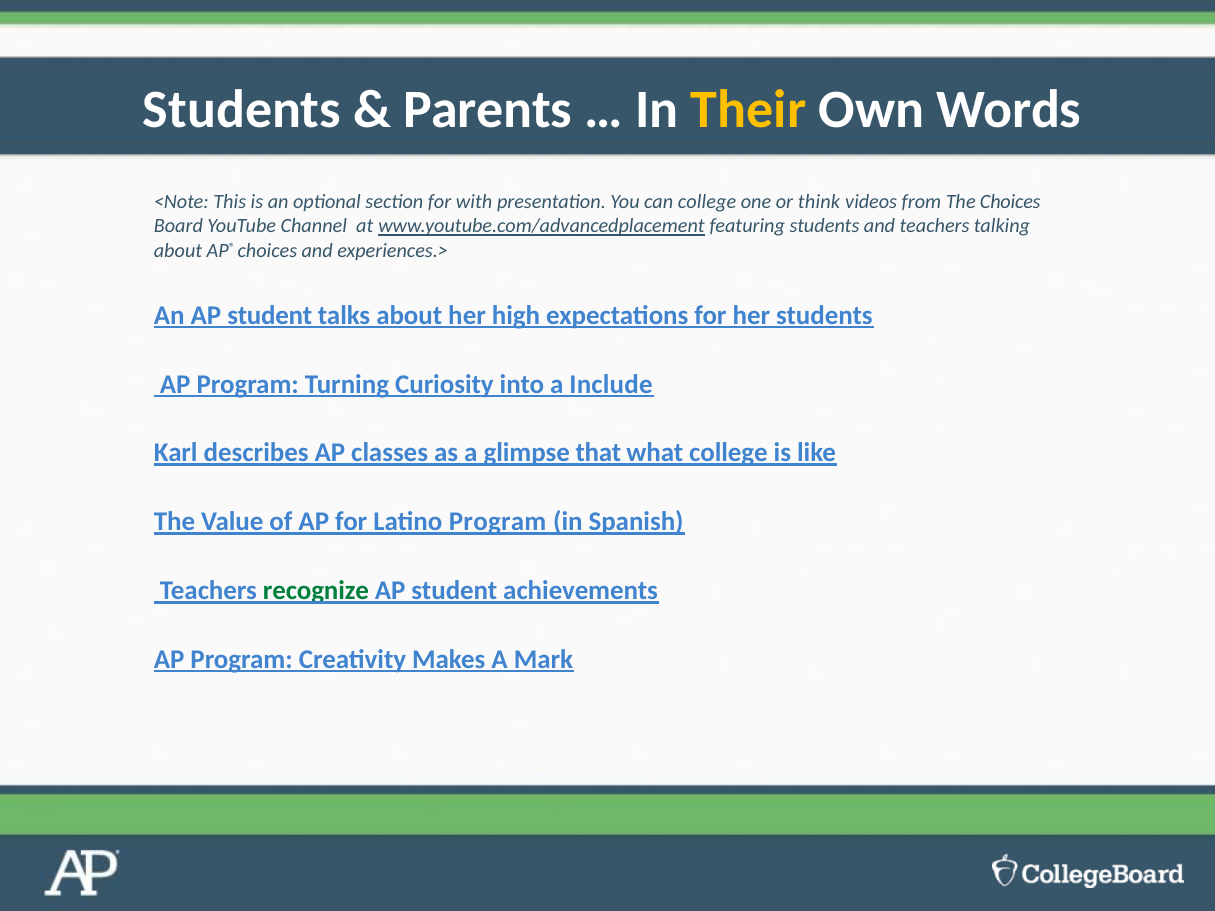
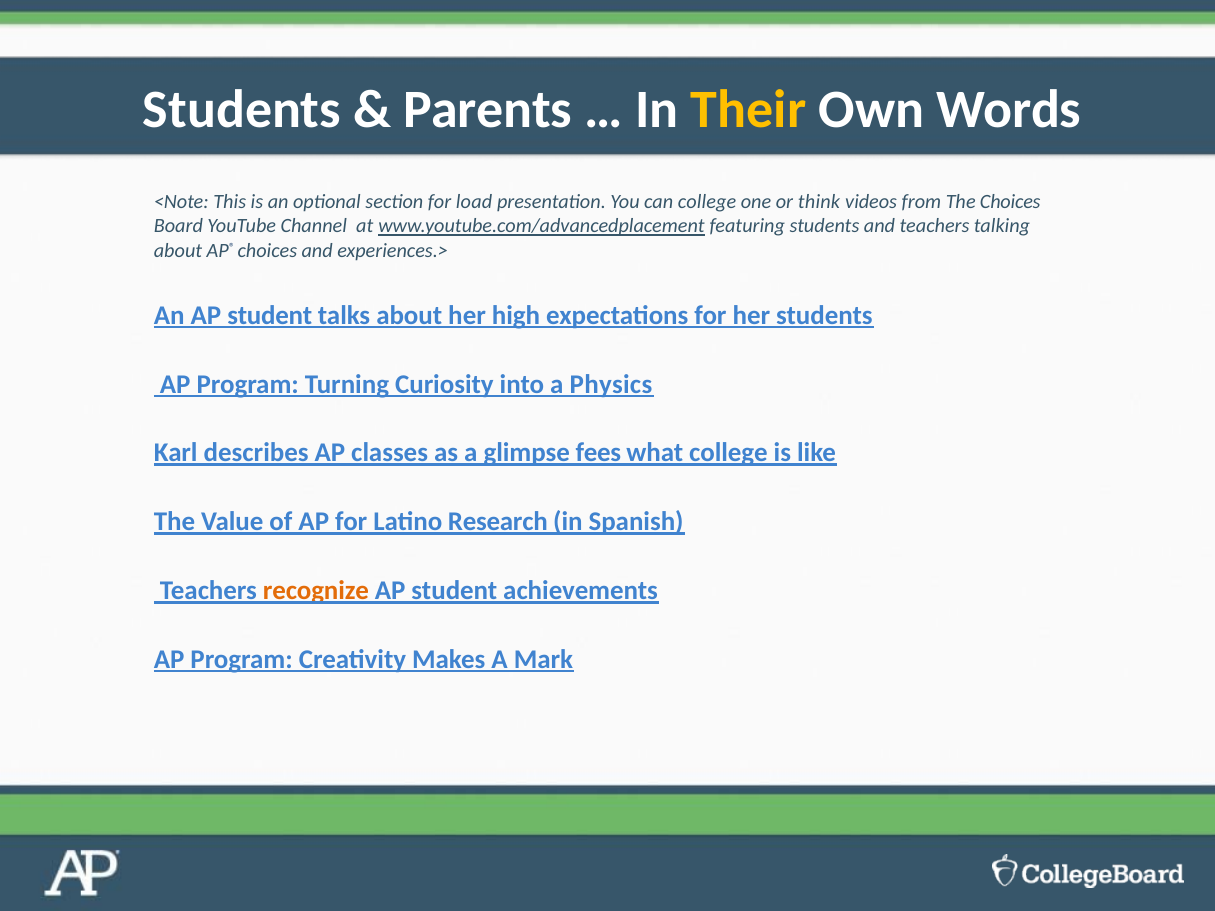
with: with -> load (474, 202)
Include: Include -> Physics (611, 384)
that: that -> fees (598, 453)
Latino Program: Program -> Research (498, 522)
recognize colour: green -> orange (316, 591)
